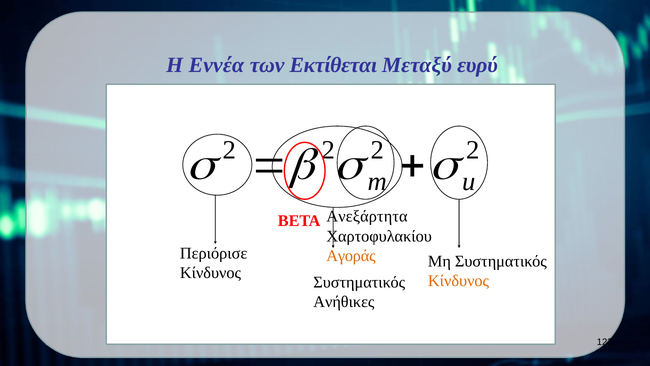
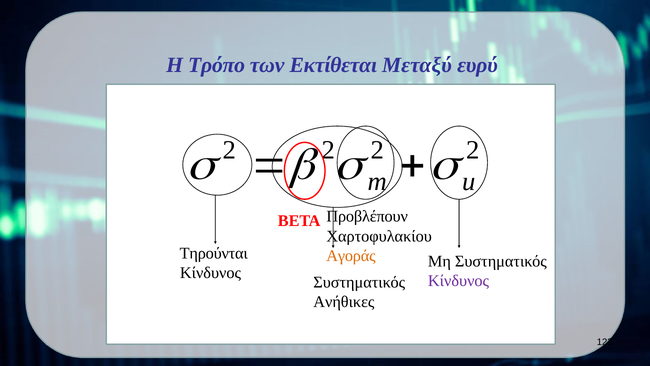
Εννέα: Εννέα -> Τρόπο (217, 65)
Ανεξάρτητα: Ανεξάρτητα -> Προβλέπουν (367, 216)
Περιόρισε: Περιόρισε -> Τηρούνται (214, 253)
Κίνδυνος colour: orange -> purple (459, 280)
